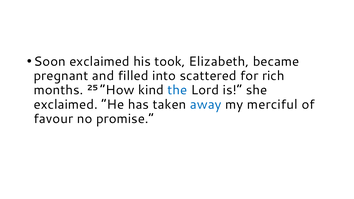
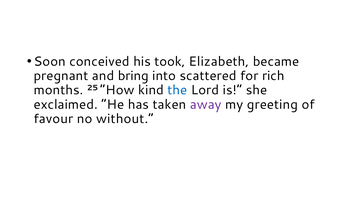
Soon exclaimed: exclaimed -> conceived (100, 61)
filled: filled -> bring (133, 76)
away colour: blue -> purple (206, 104)
merciful: merciful -> greeting (272, 104)
promise: promise -> without (125, 119)
